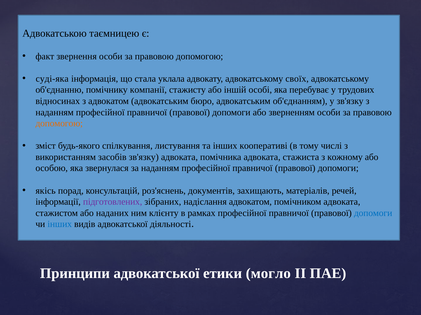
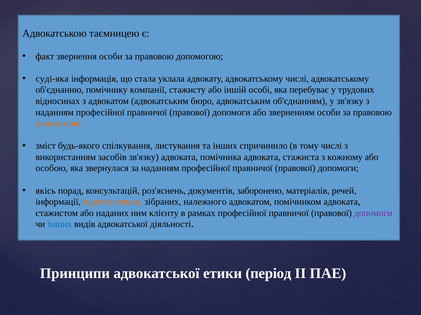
адвокатському своїх: своїх -> числі (297, 79)
кооперативі: кооперативі -> спричинило (264, 146)
захищають: захищають -> заборонено (260, 191)
підготовлених colour: purple -> orange (113, 202)
надіслання: надіслання -> належного (205, 202)
допомоги colour: blue -> purple (373, 214)
могло: могло -> період (268, 274)
